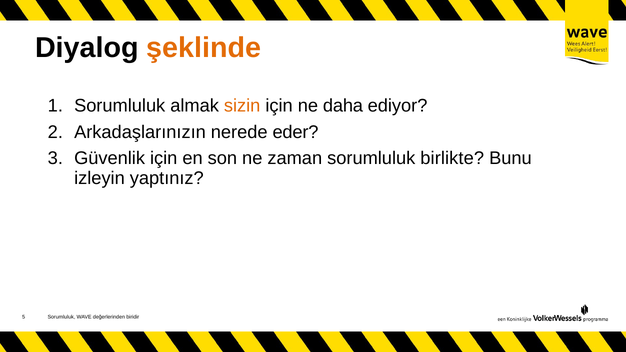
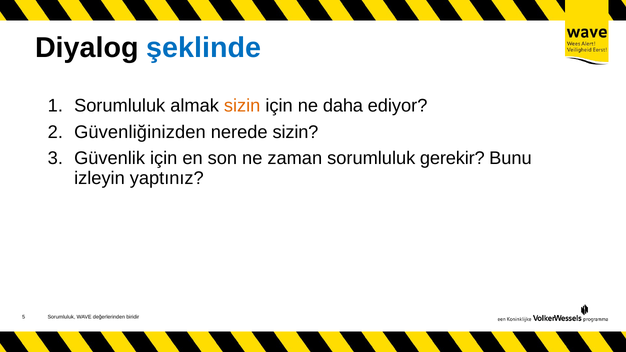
şeklinde colour: orange -> blue (204, 48)
Arkadaşlarınızın: Arkadaşlarınızın -> Güvenliğinizden (140, 132)
nerede eder: eder -> sizin (295, 132)
birlikte: birlikte -> gerekir (452, 158)
